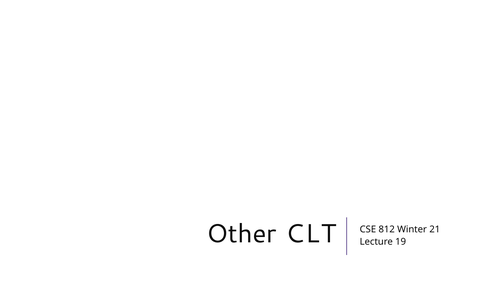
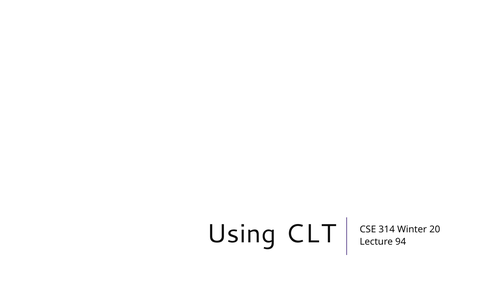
Other: Other -> Using (241, 234)
812: 812 -> 314 (387, 230)
21: 21 -> 20 (435, 230)
19: 19 -> 94 (401, 242)
